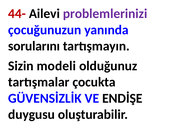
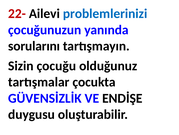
44-: 44- -> 22- (17, 14)
problemlerinizi colour: purple -> blue (105, 14)
modeli: modeli -> çocuğu (56, 66)
